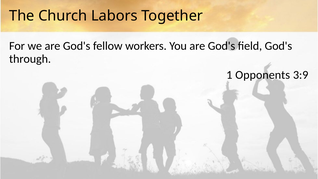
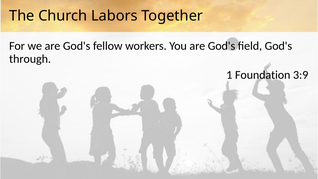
Opponents: Opponents -> Foundation (263, 75)
